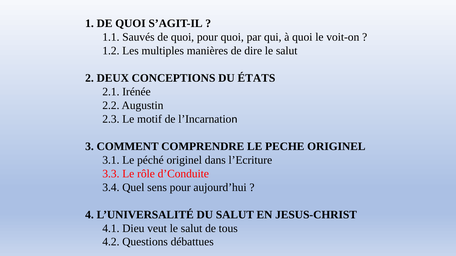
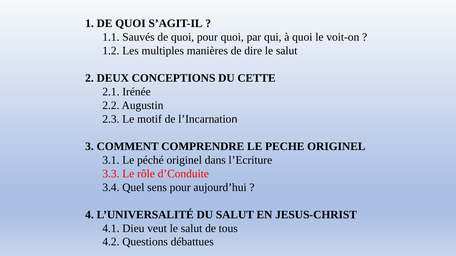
ÉTATS: ÉTATS -> CETTE (257, 78)
